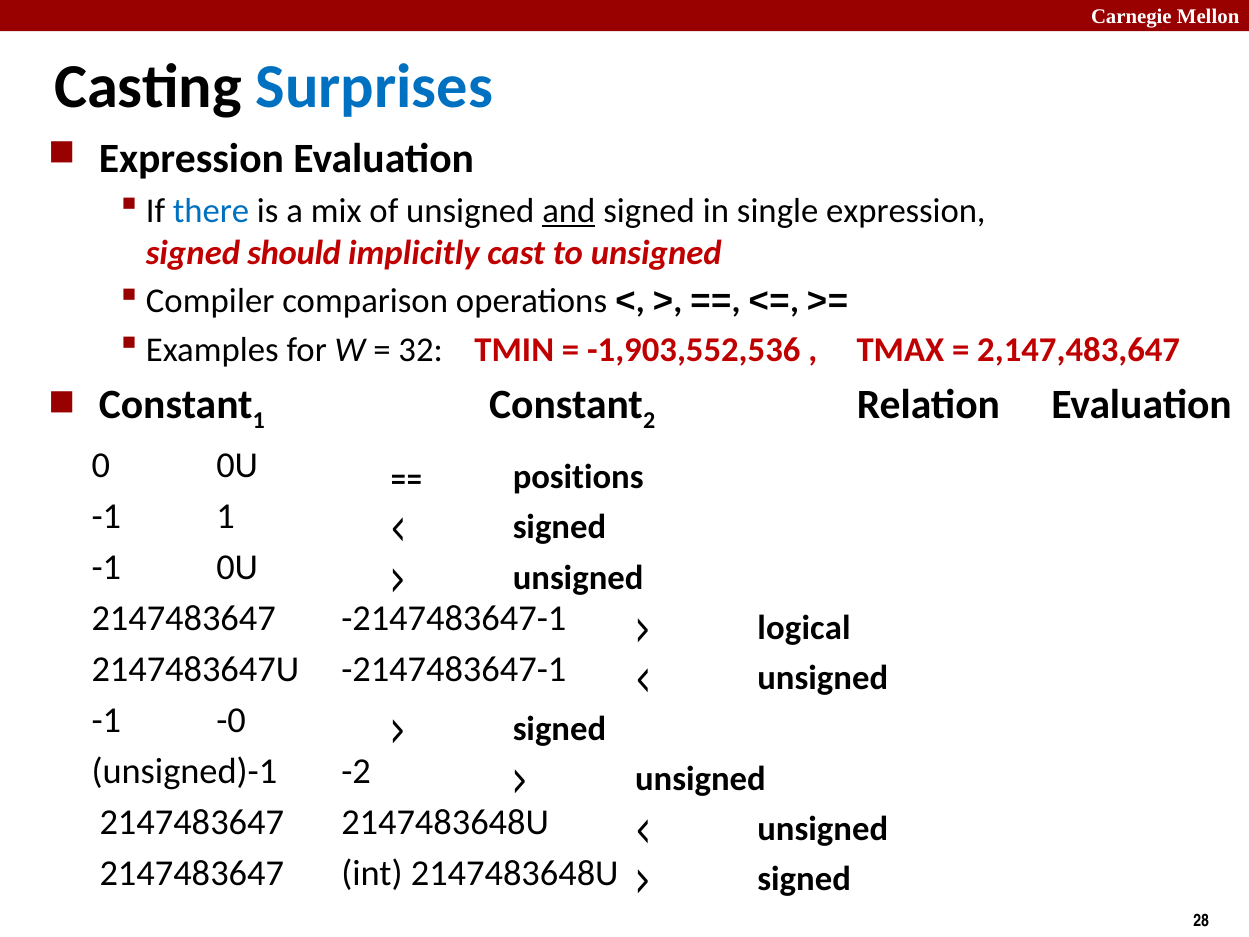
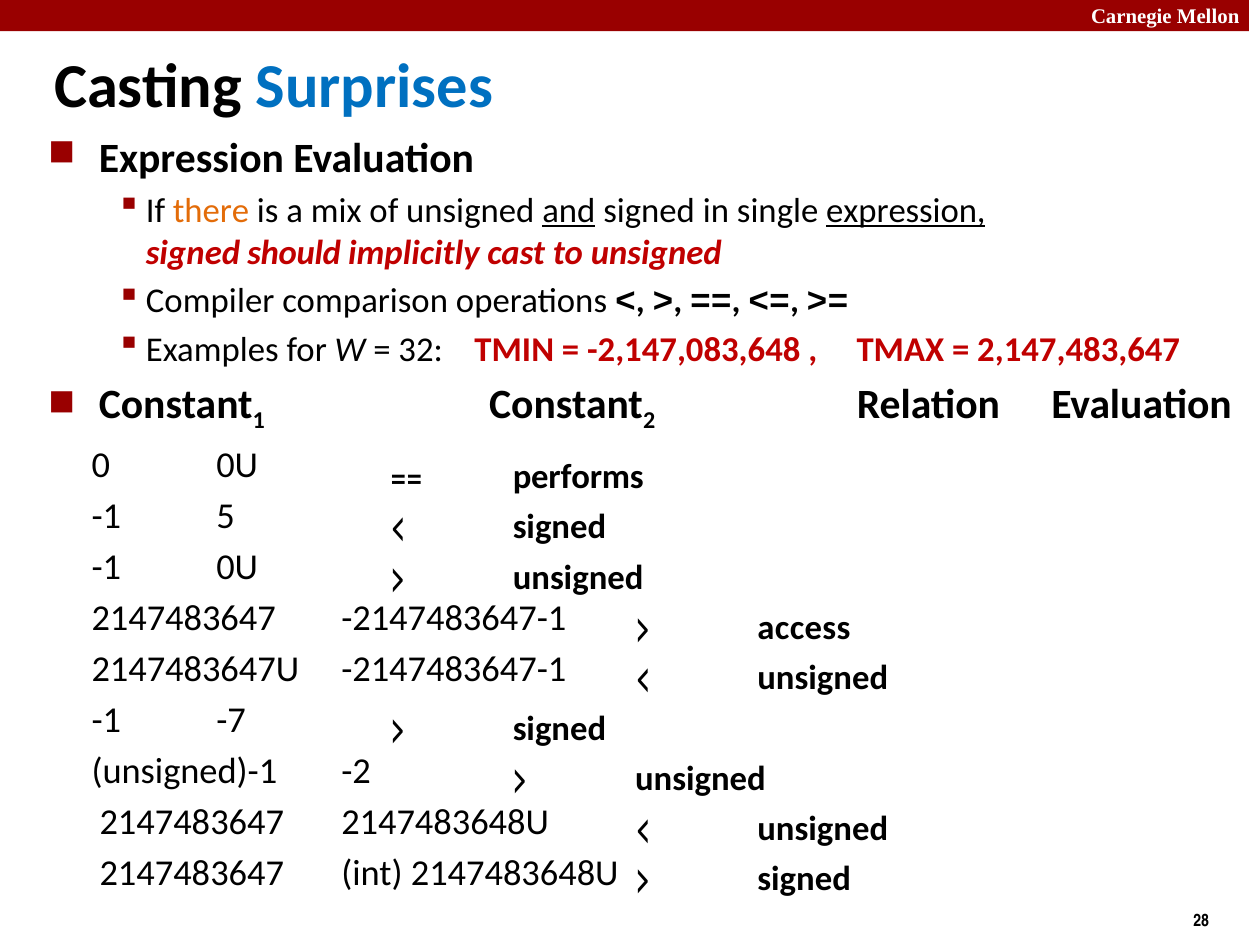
there colour: blue -> orange (211, 211)
expression underline: none -> present (906, 211)
-1,903,552,536: -1,903,552,536 -> -2,147,083,648 (694, 350)
positions: positions -> performs (578, 477)
-1 1: 1 -> 5 (226, 516)
logical: logical -> access (804, 628)
-0: -0 -> -7 (231, 720)
